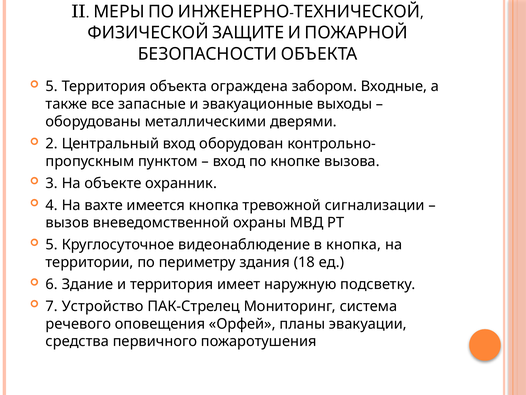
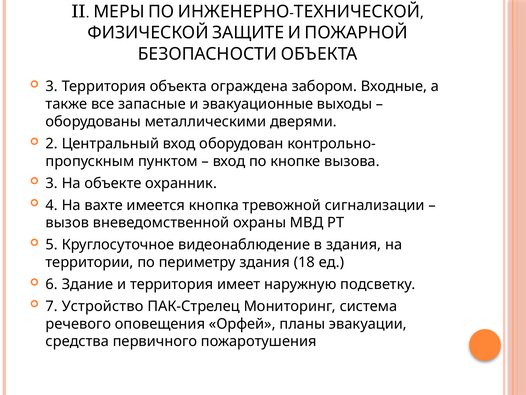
5: 5 -> 3 (52, 86)
в кнопка: кнопка -> здания (354, 244)
